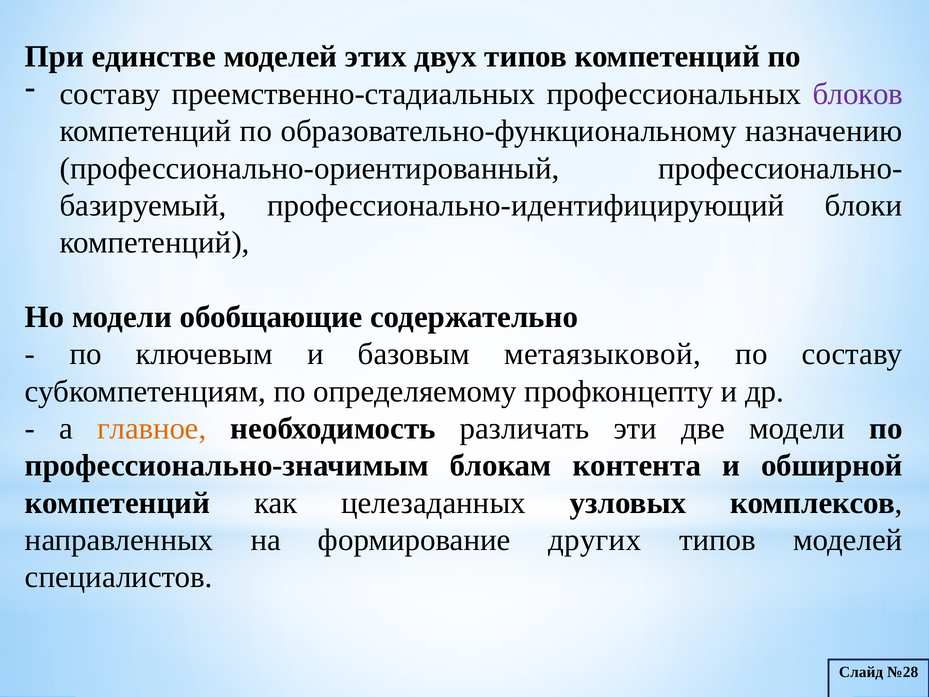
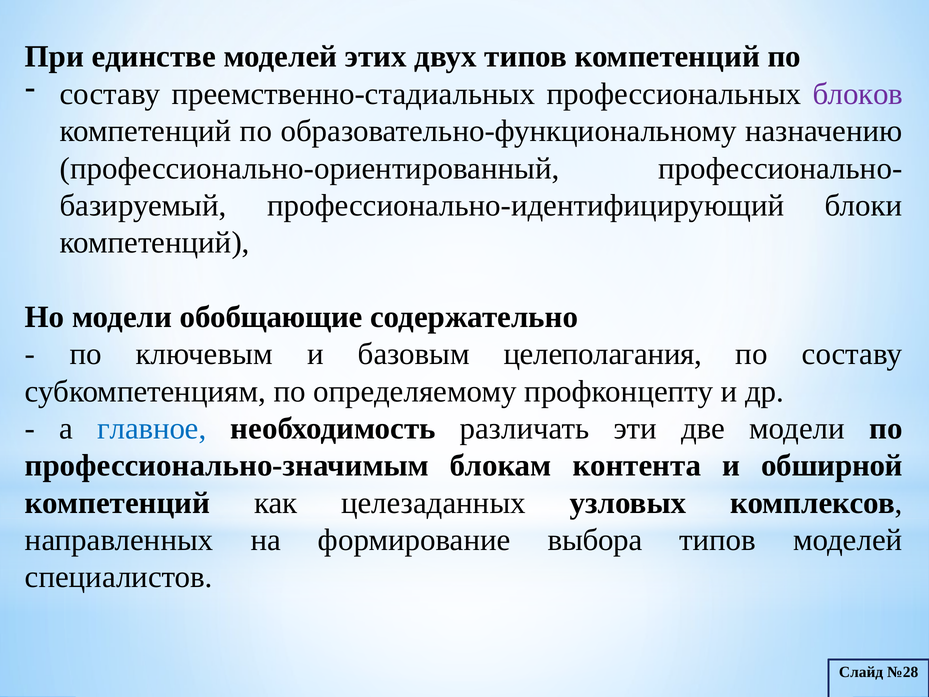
метаязыковой: метаязыковой -> целеполагания (603, 354)
главное colour: orange -> blue (152, 428)
других: других -> выбора (595, 540)
